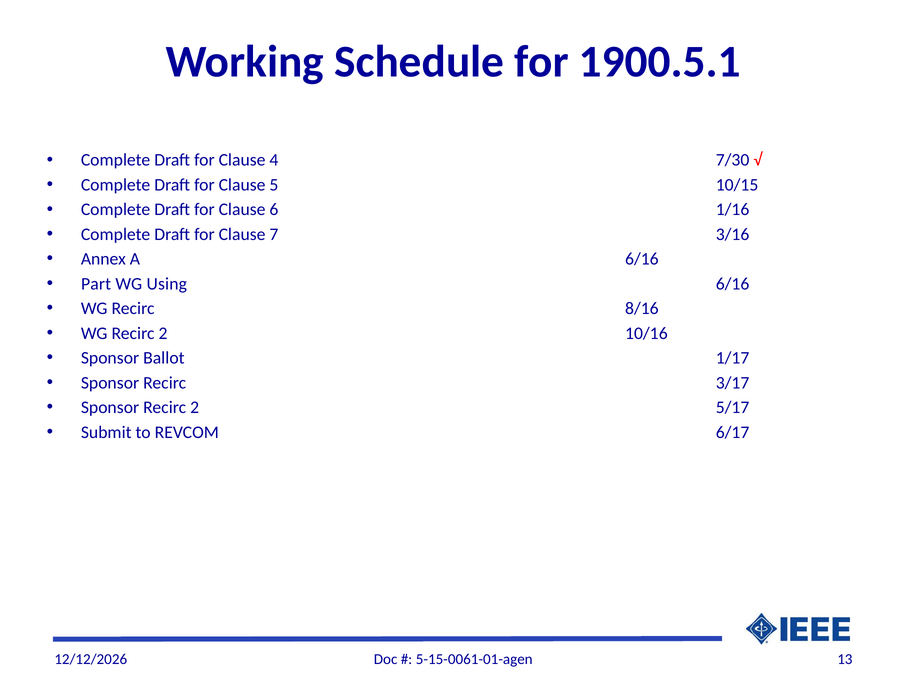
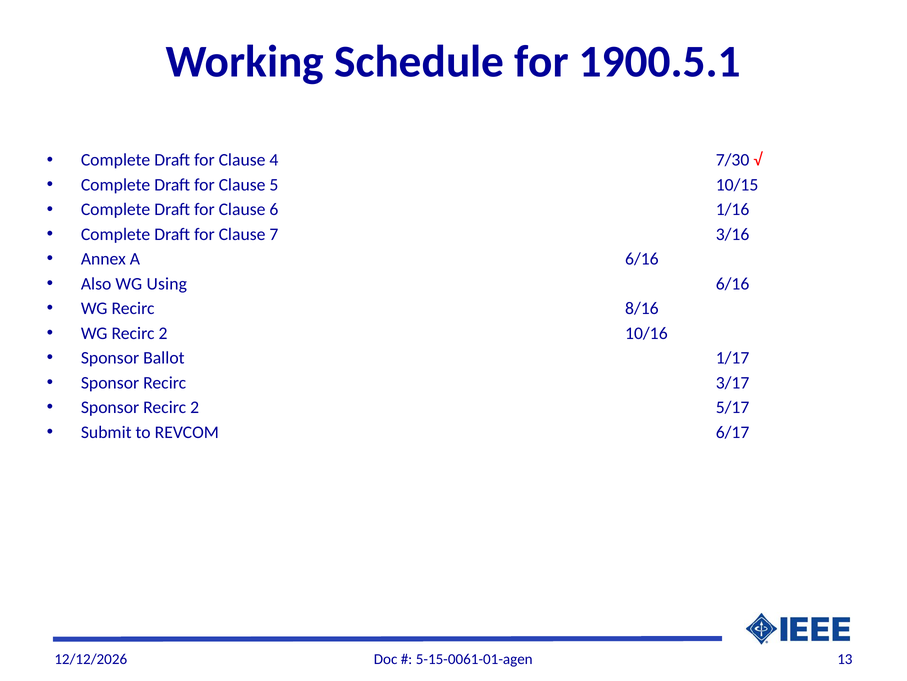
Part: Part -> Also (96, 284)
